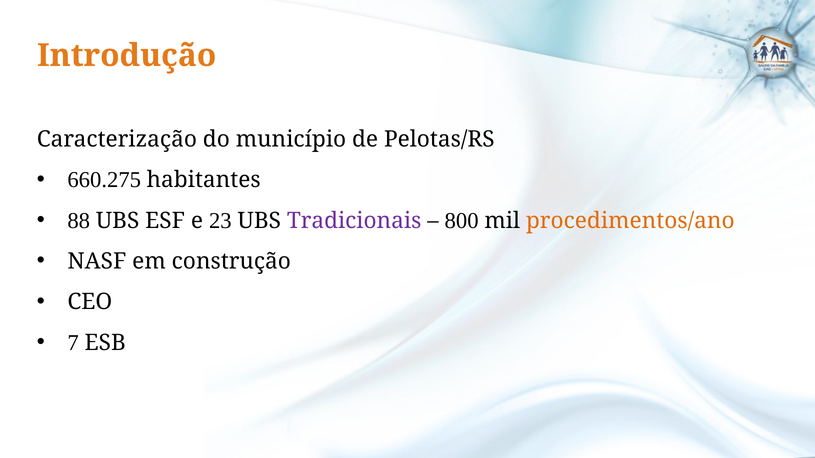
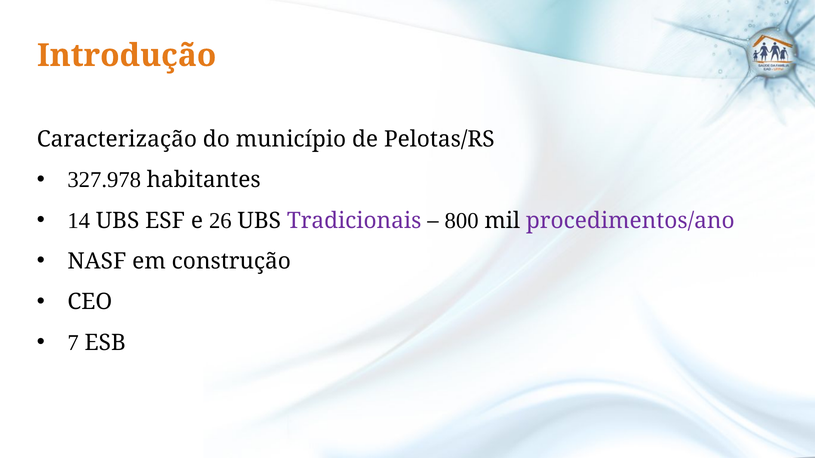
660.275: 660.275 -> 327.978 (104, 180)
88: 88 -> 14 (79, 221)
23: 23 -> 26 (220, 221)
procedimentos/ano colour: orange -> purple (630, 221)
